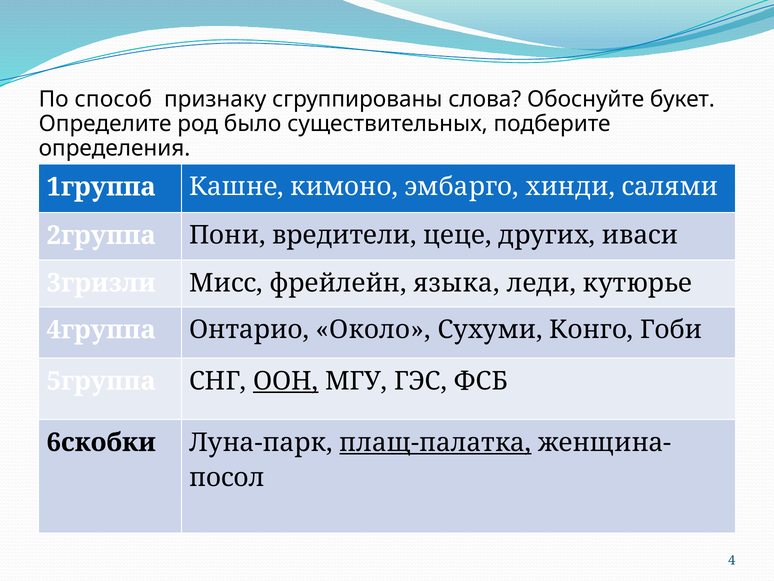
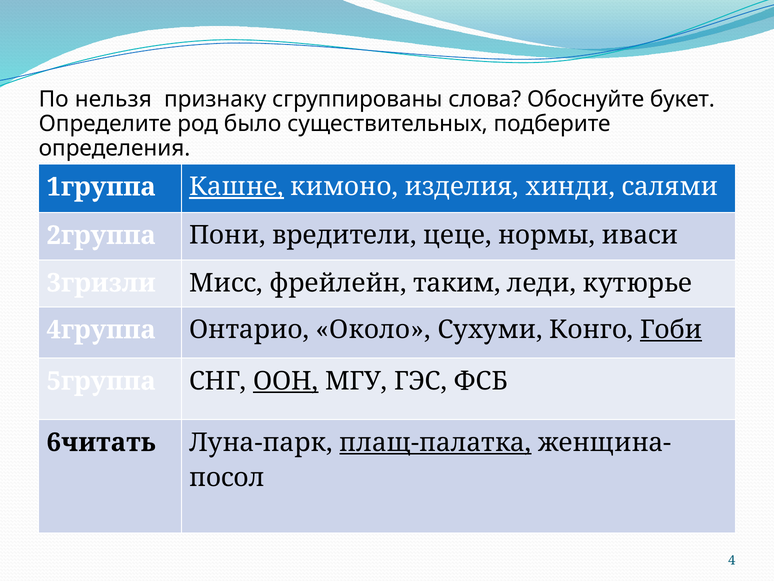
способ: способ -> нельзя (113, 99)
Кашне underline: none -> present (236, 187)
эмбарго: эмбарго -> изделия (462, 187)
других: других -> нормы (547, 235)
языка: языка -> таким (457, 283)
Гоби underline: none -> present (671, 330)
6скобки: 6скобки -> 6читать (101, 442)
